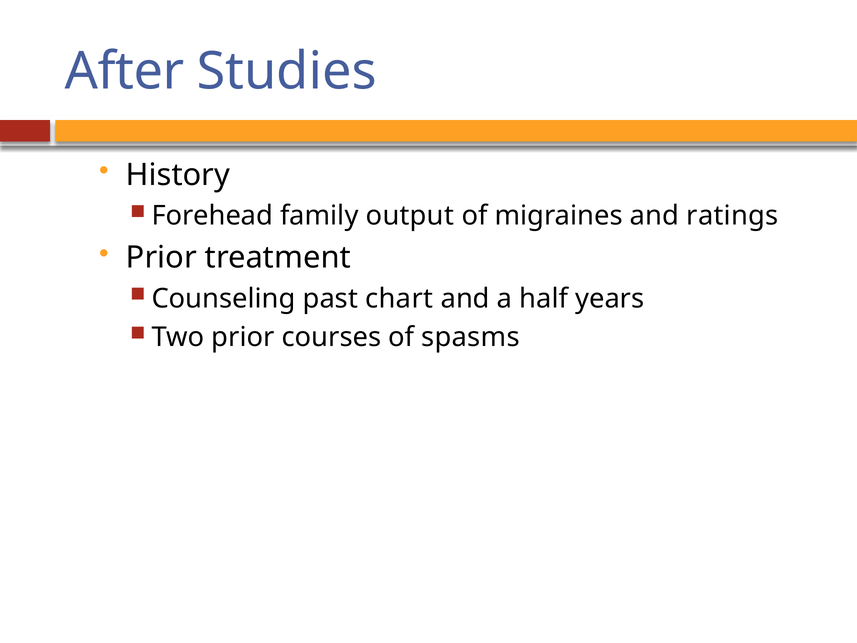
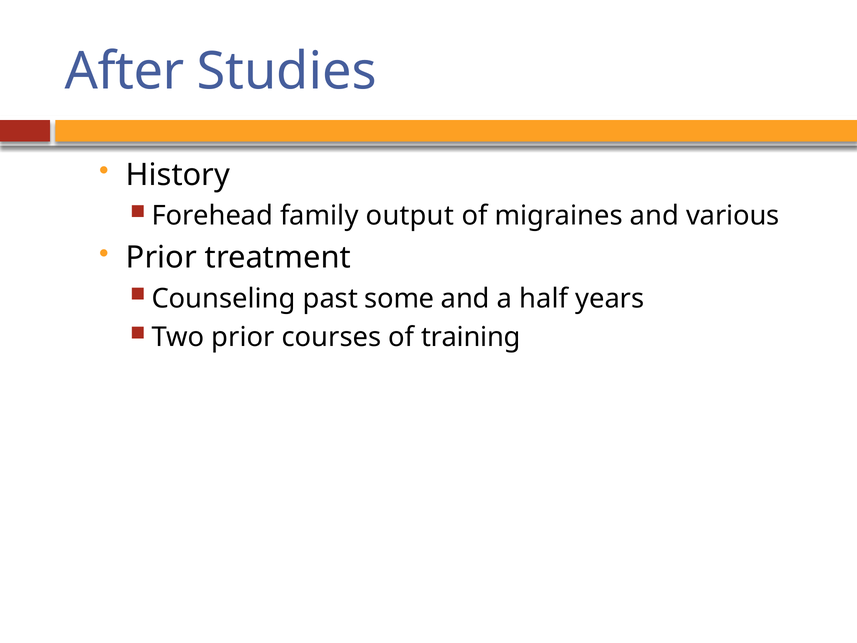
ratings: ratings -> various (733, 216)
chart: chart -> some (399, 298)
spasms: spasms -> training (471, 337)
